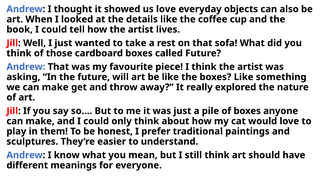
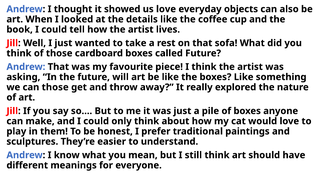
we can make: make -> those (55, 87)
